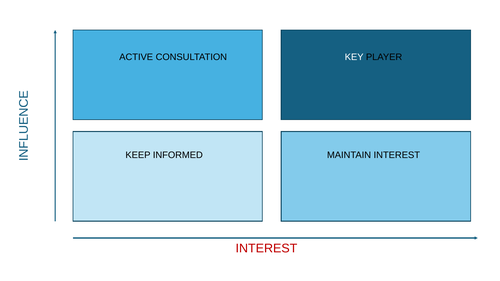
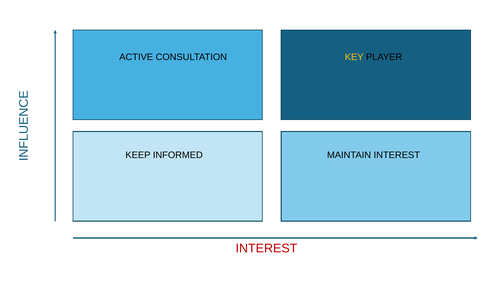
KEY colour: white -> yellow (354, 57)
